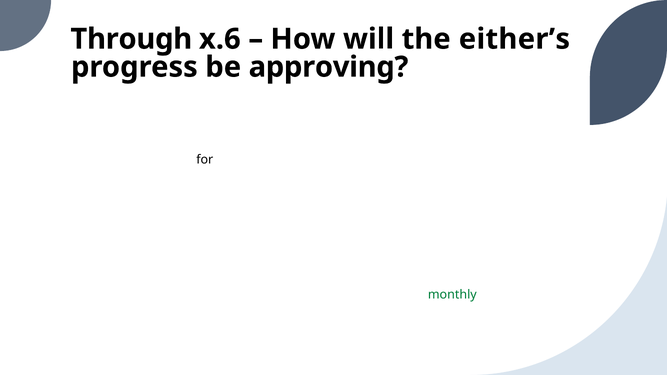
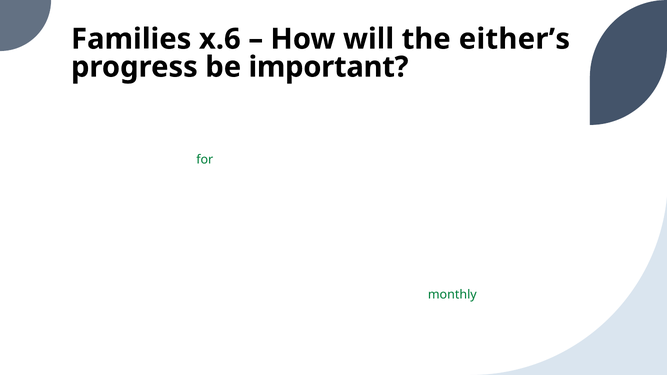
Through: Through -> Families (131, 39)
approving: approving -> important (329, 67)
for colour: black -> green (205, 160)
